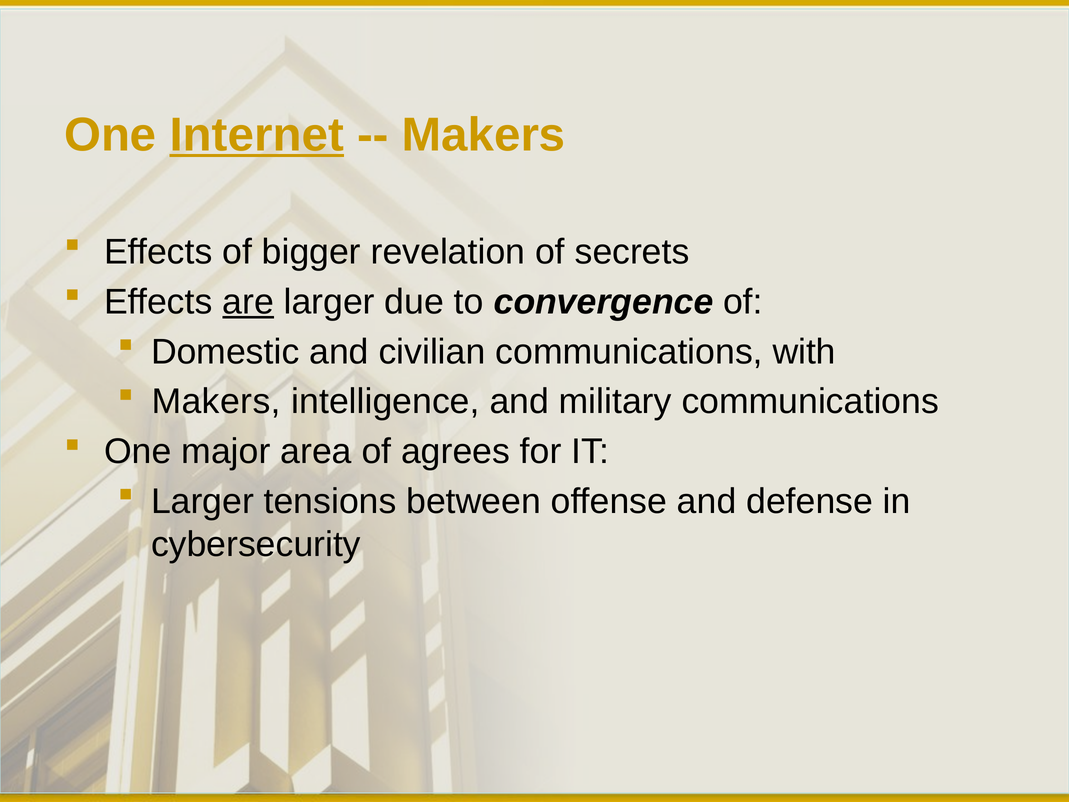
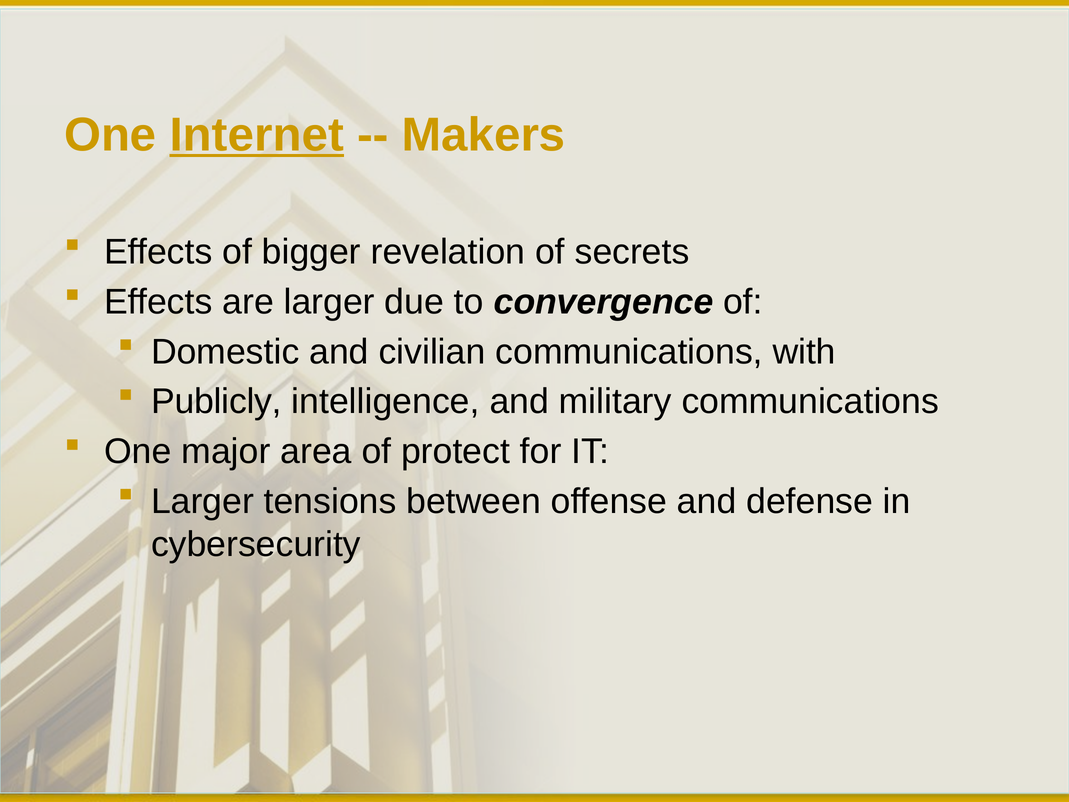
are underline: present -> none (248, 302)
Makers: Makers -> Publicly (216, 402)
agrees: agrees -> protect (456, 451)
